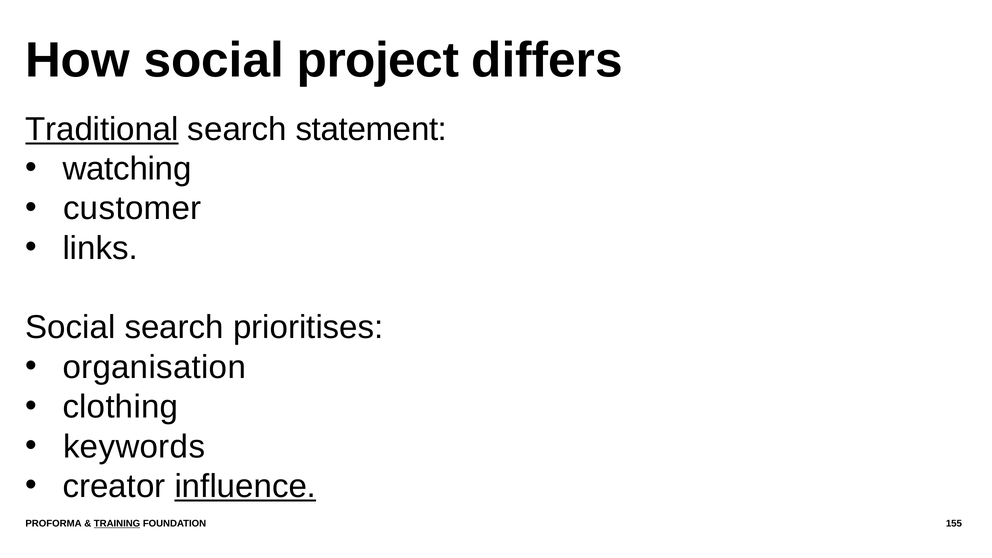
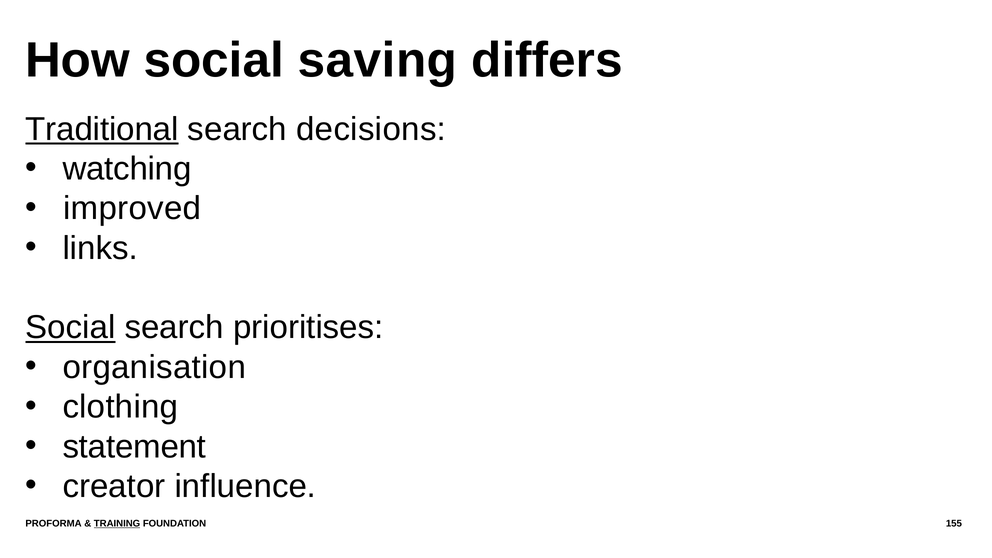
project: project -> saving (377, 60)
statement: statement -> decisions (371, 129)
customer: customer -> improved (132, 209)
Social underline: none -> present (70, 328)
keywords: keywords -> statement (134, 447)
influence underline: present -> none (245, 486)
